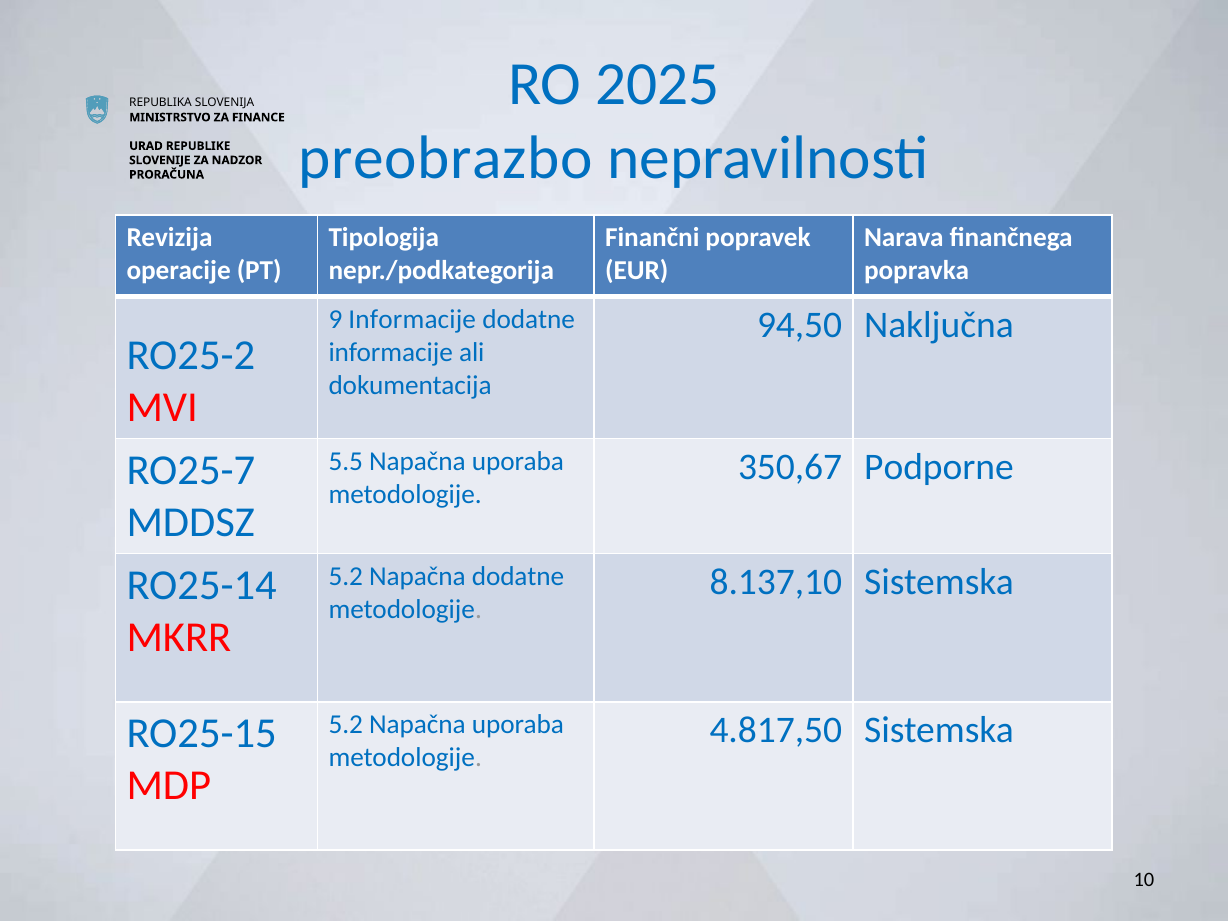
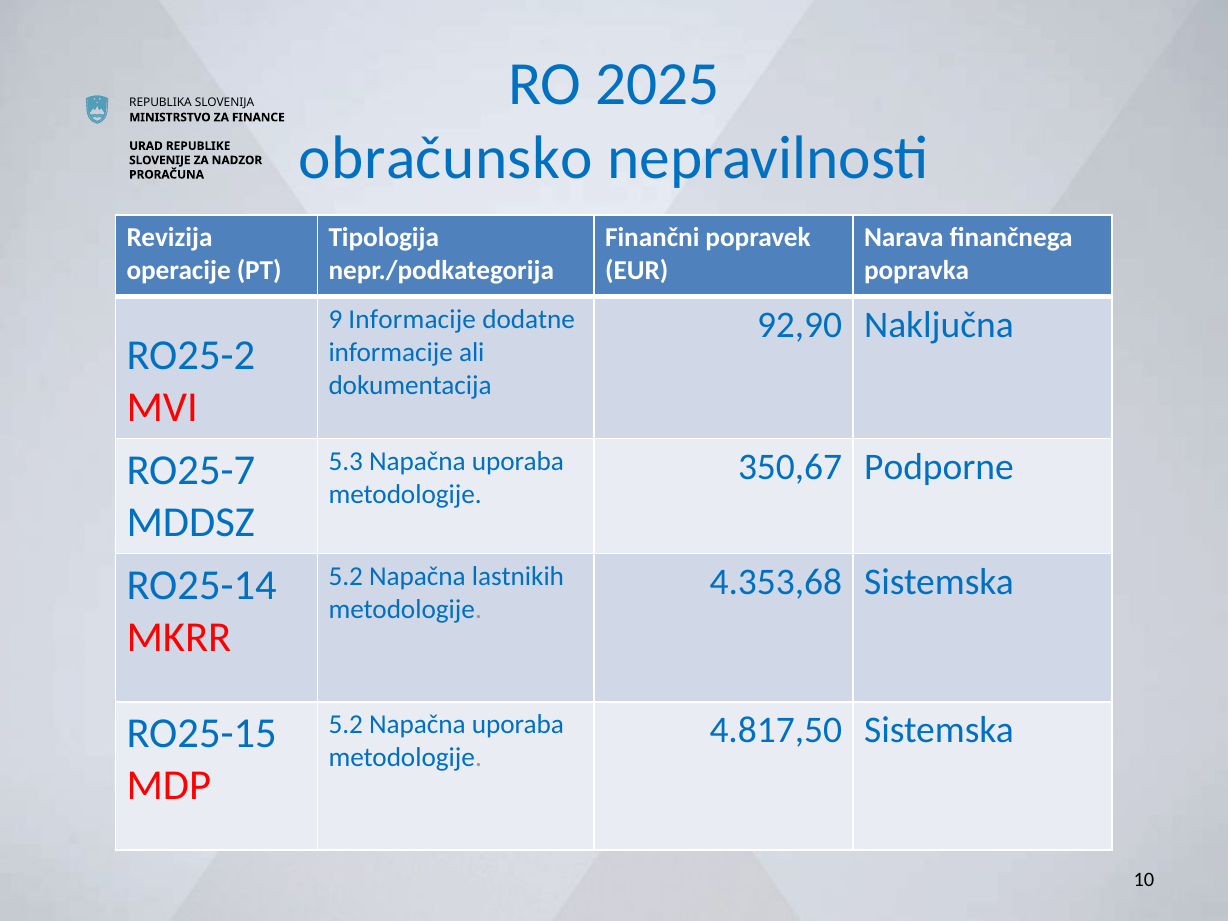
preobrazbo: preobrazbo -> obračunsko (446, 158)
94,50: 94,50 -> 92,90 (800, 325)
5.5: 5.5 -> 5.3 (346, 461)
Napačna dodatne: dodatne -> lastnikih (518, 576)
8.137,10: 8.137,10 -> 4.353,68 (776, 582)
